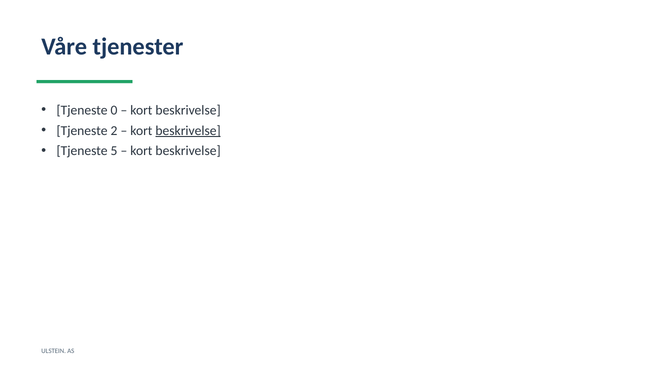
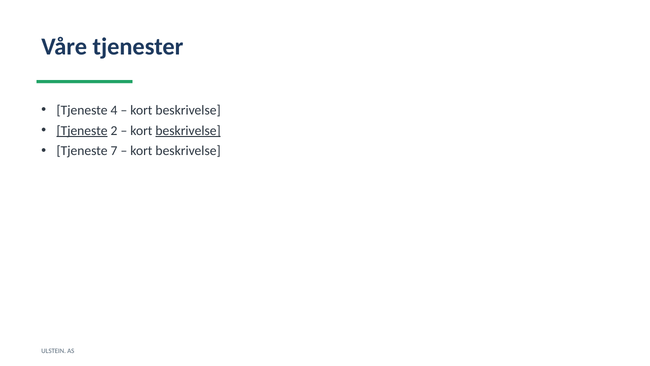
0: 0 -> 4 (114, 110)
Tjeneste underline: none -> present (82, 130)
5: 5 -> 7 (114, 151)
